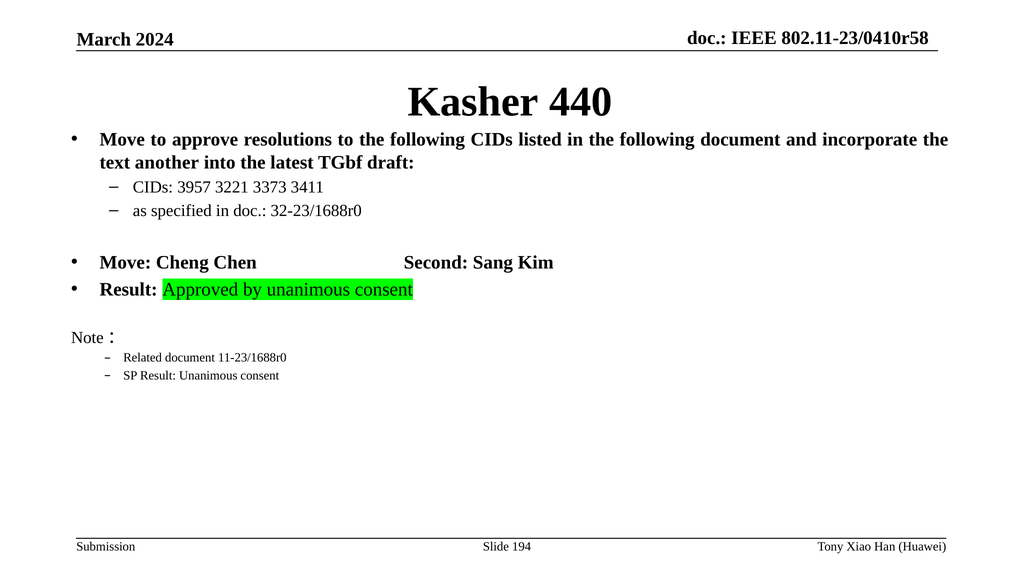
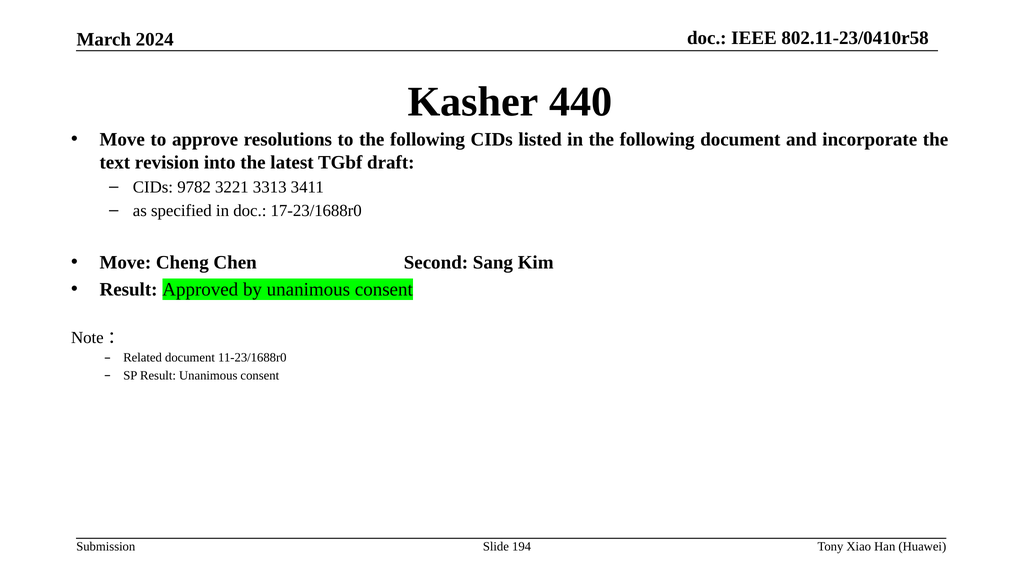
another: another -> revision (167, 162)
3957: 3957 -> 9782 (194, 187)
3373: 3373 -> 3313 (270, 187)
32-23/1688r0: 32-23/1688r0 -> 17-23/1688r0 (316, 211)
